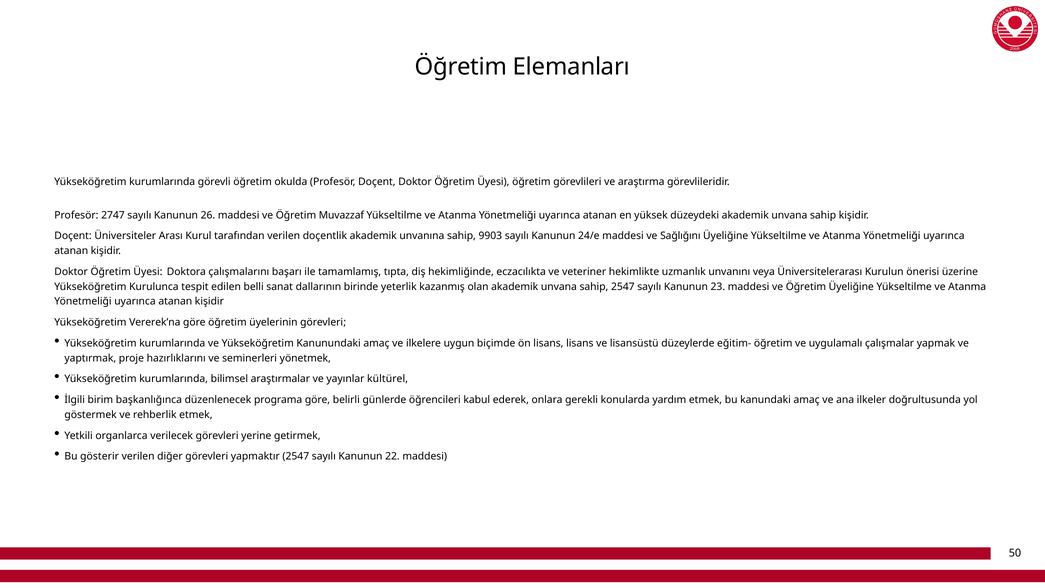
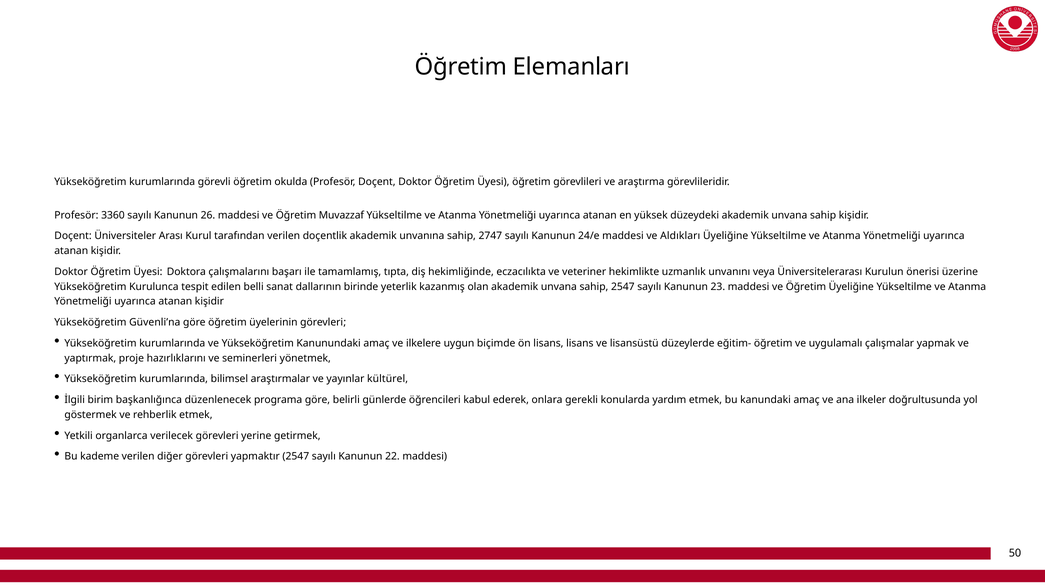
2747: 2747 -> 3360 (113, 215)
9903: 9903 -> 2747 (490, 236)
Sağlığını: Sağlığını -> Aldıkları (680, 236)
Vererek’na: Vererek’na -> Güvenli’na (155, 322)
gösterir: gösterir -> kademe (100, 456)
